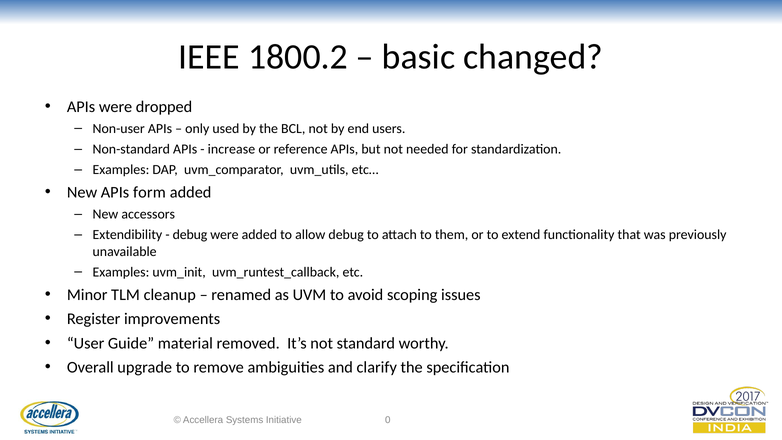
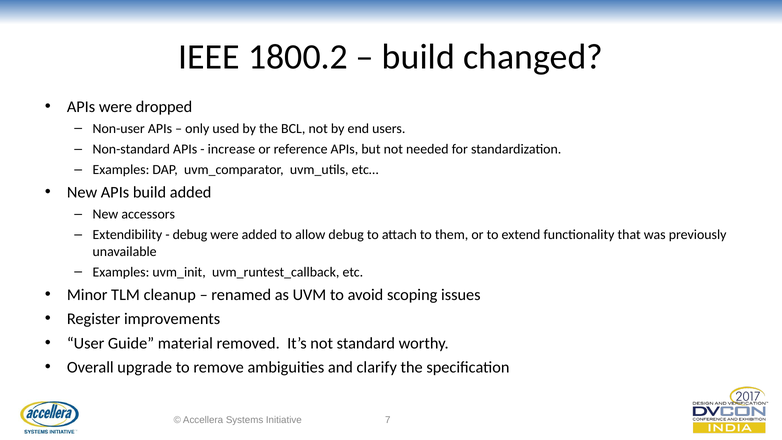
basic: basic -> build (418, 57)
APIs form: form -> build (150, 192)
0: 0 -> 7 (388, 420)
